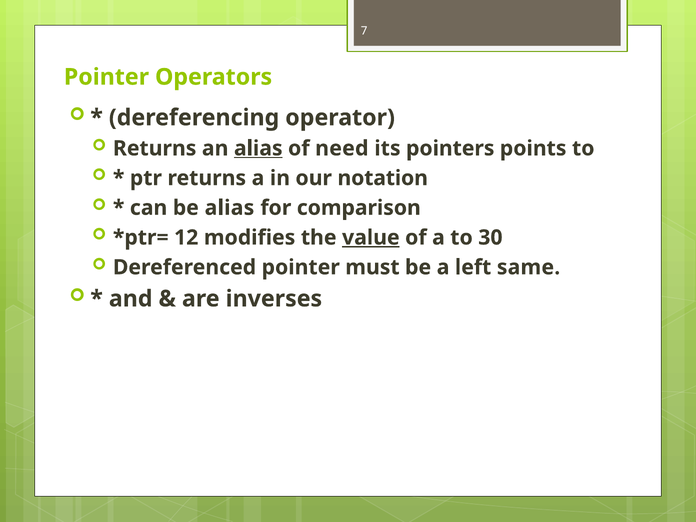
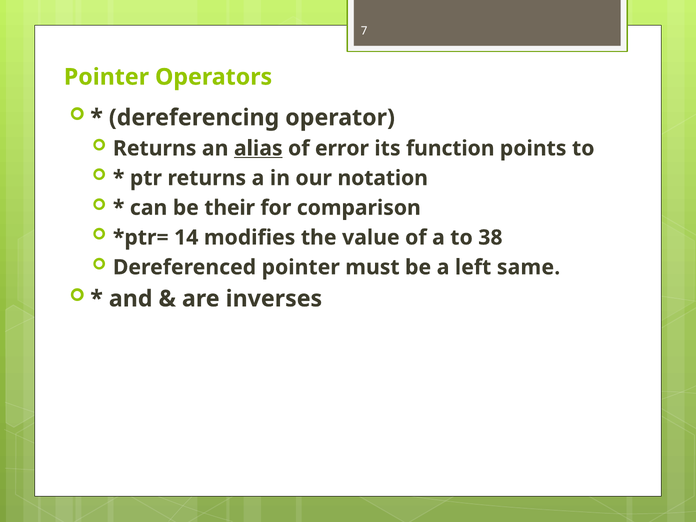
need: need -> error (342, 148)
pointers: pointers -> function (450, 148)
be alias: alias -> their (230, 208)
12: 12 -> 14 (186, 238)
value underline: present -> none (371, 238)
30: 30 -> 38 (490, 238)
